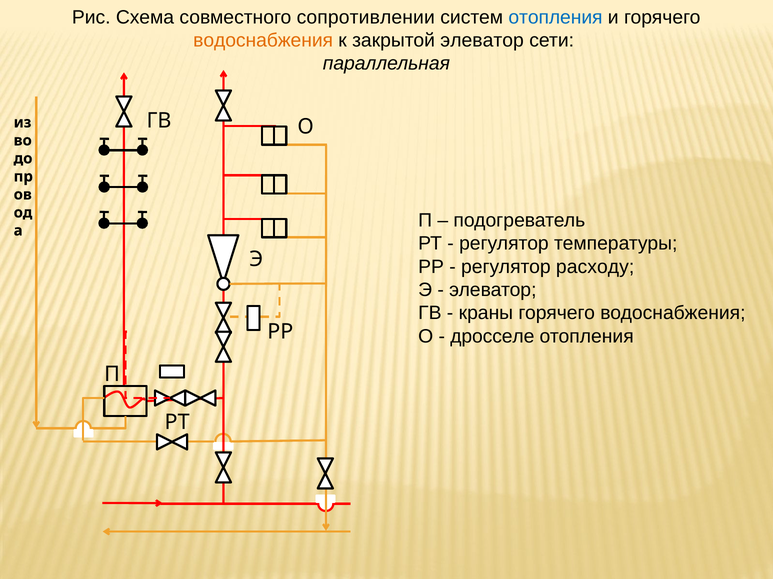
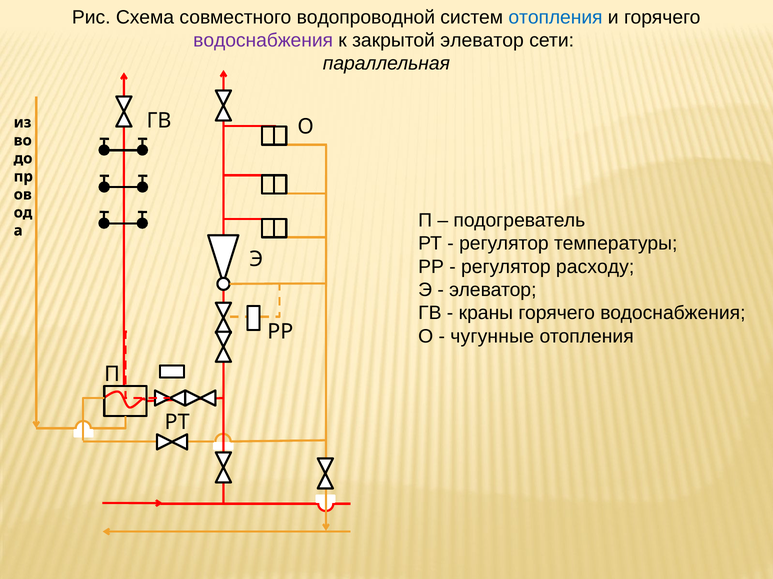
сопротивлении: сопротивлении -> водопроводной (366, 17)
водоснабжения colour: orange -> purple (263, 40)
дросселе: дросселе -> чугунные (492, 337)
